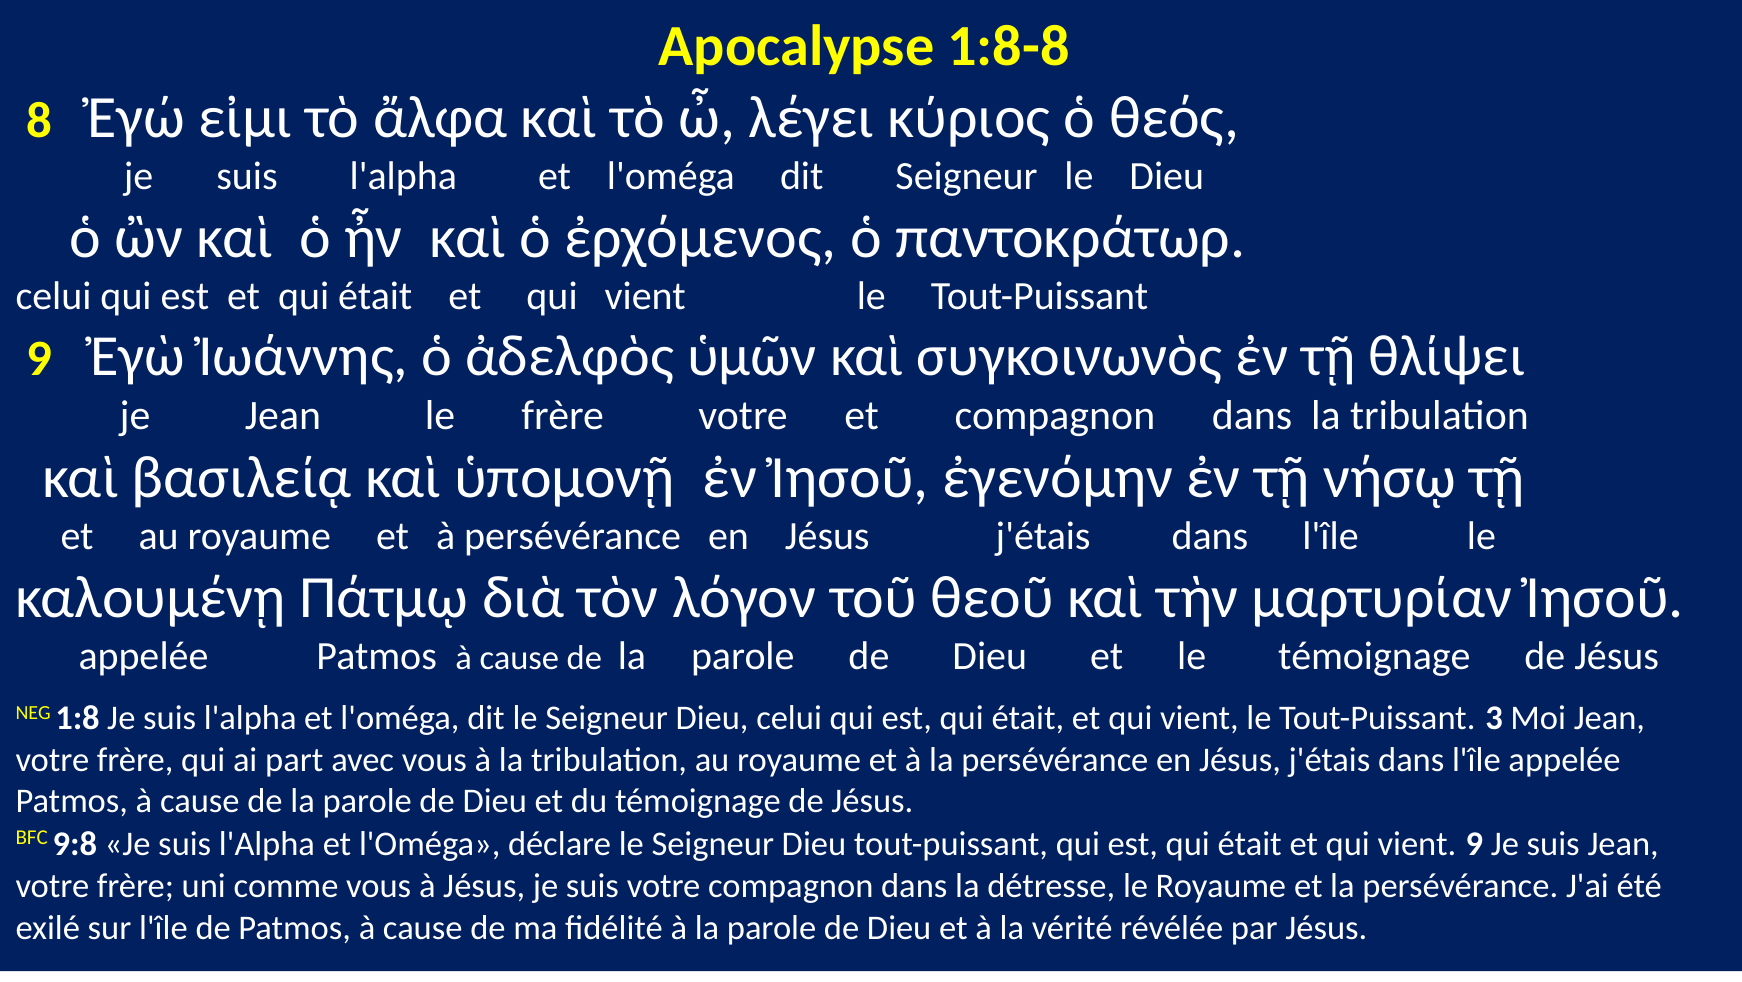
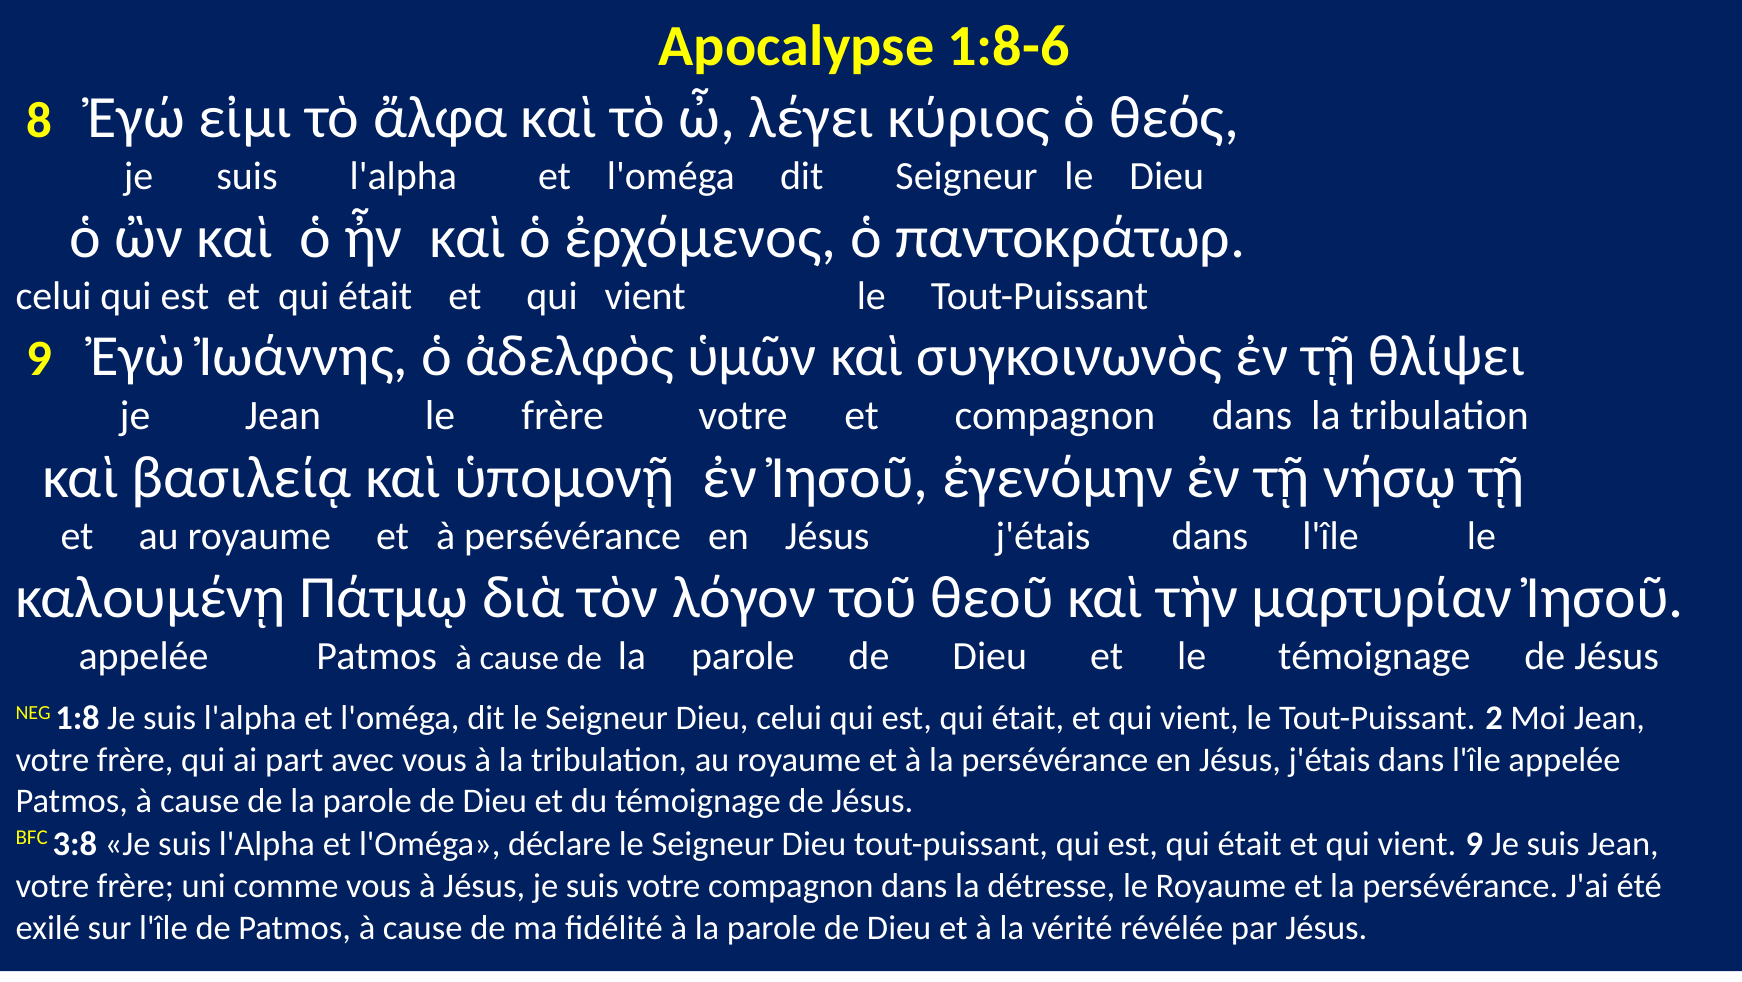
1:8-8: 1:8-8 -> 1:8-6 (1009, 47)
3: 3 -> 2 (1494, 718)
9:8: 9:8 -> 3:8 (75, 845)
